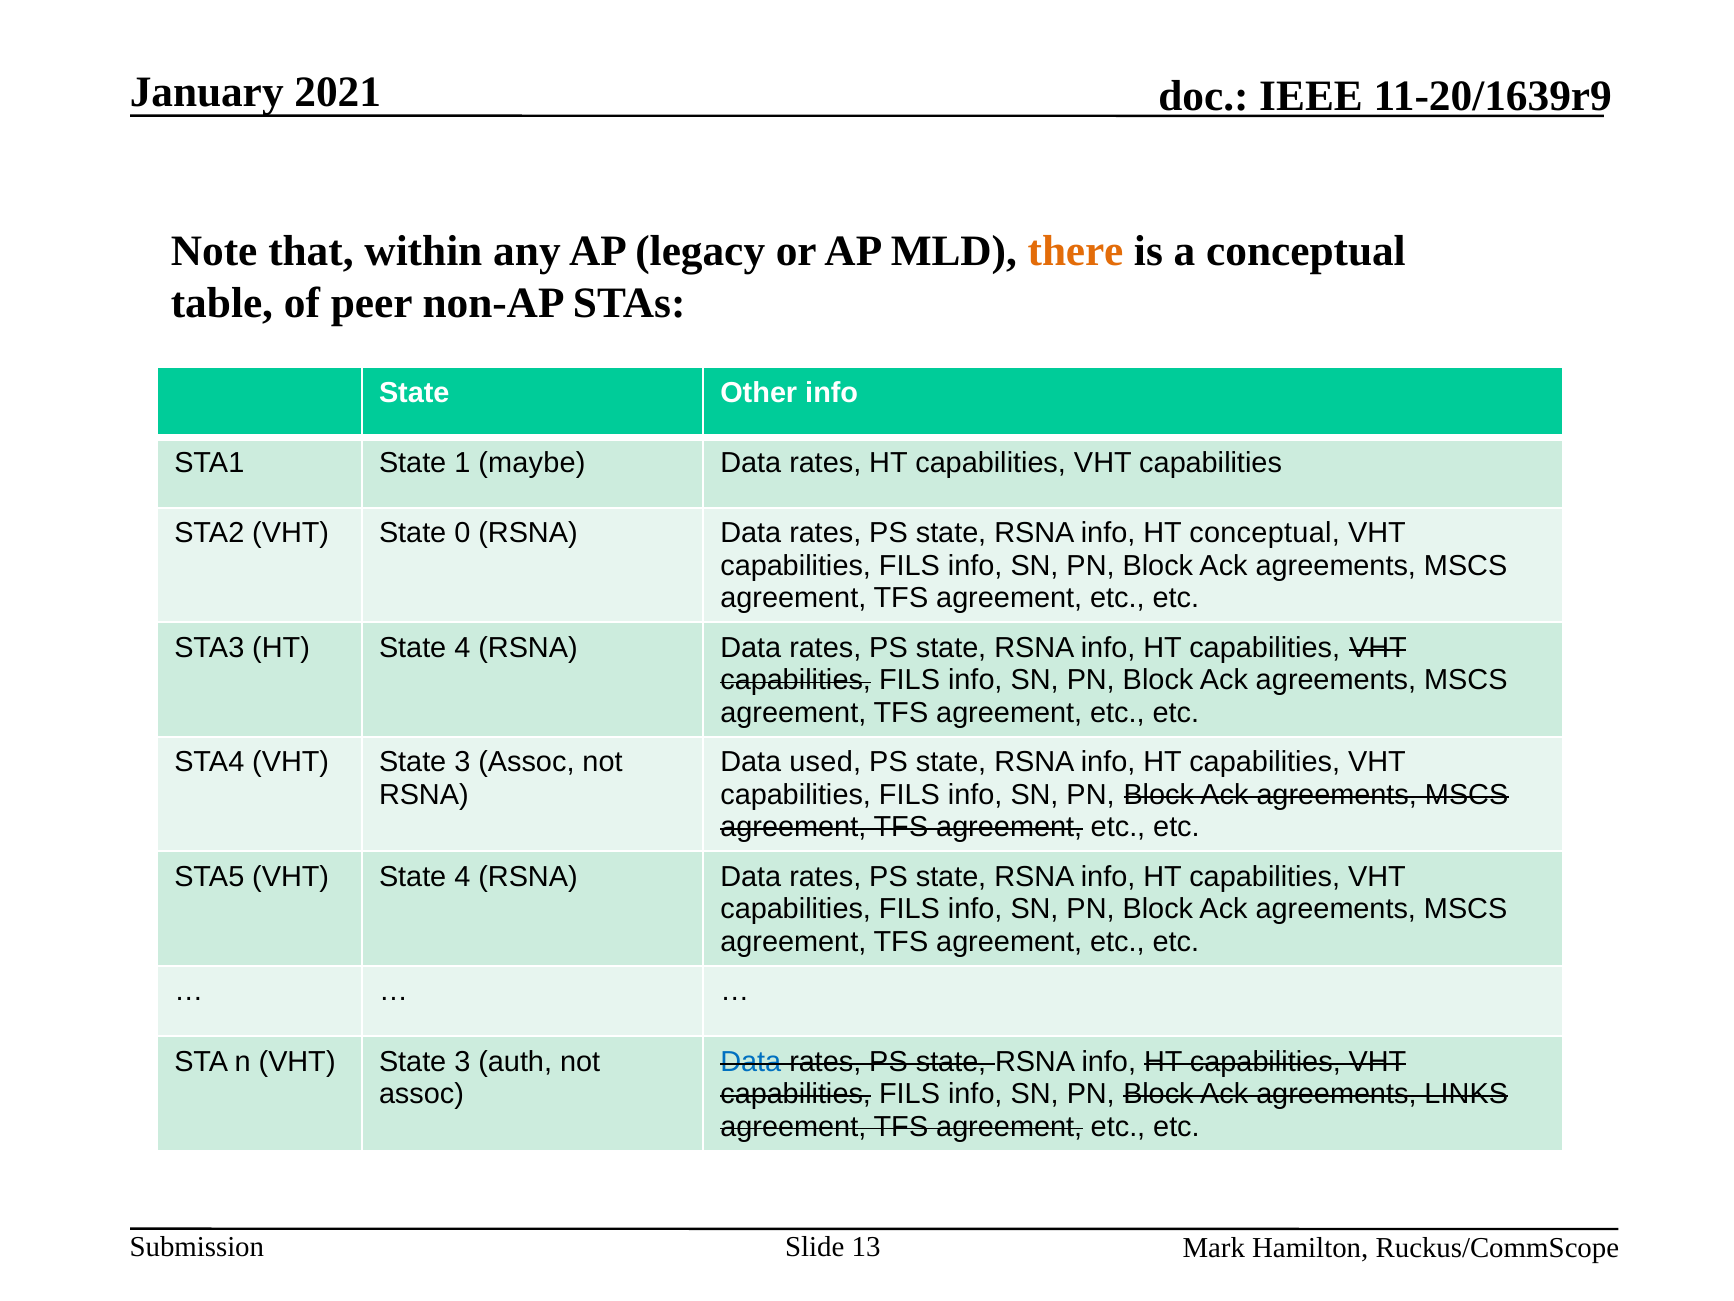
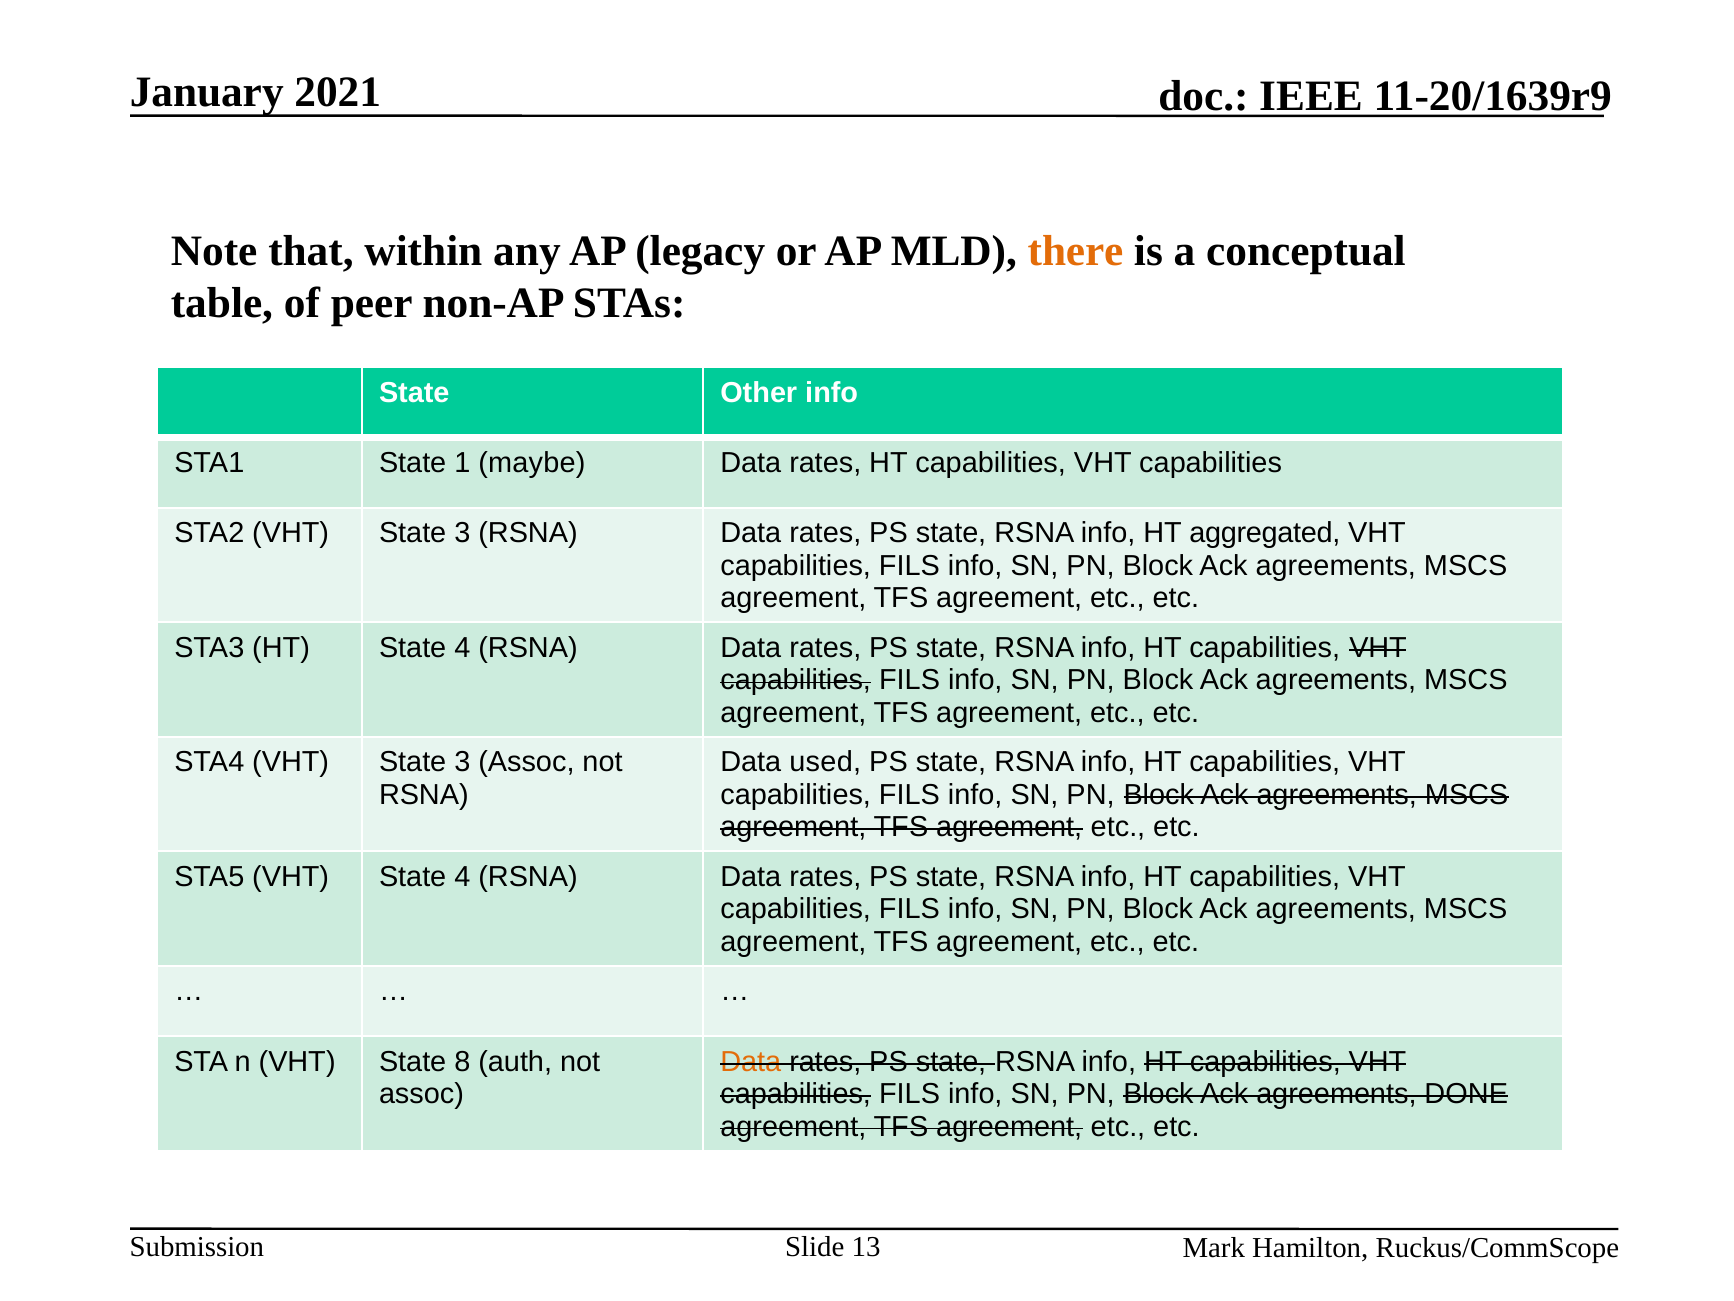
STA2 VHT State 0: 0 -> 3 (462, 533)
HT conceptual: conceptual -> aggregated (1265, 533)
n VHT State 3: 3 -> 8 (462, 1061)
Data colour: blue -> orange (751, 1061)
LINKS: LINKS -> DONE (1466, 1094)
